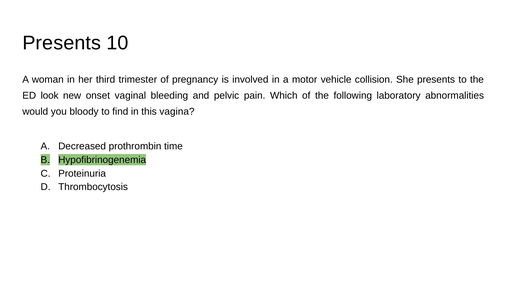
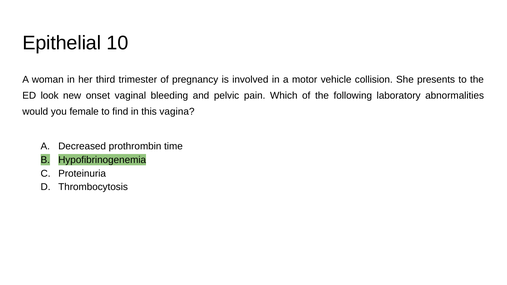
Presents: Presents -> Epithelial (62, 43)
bloody: bloody -> female (84, 112)
